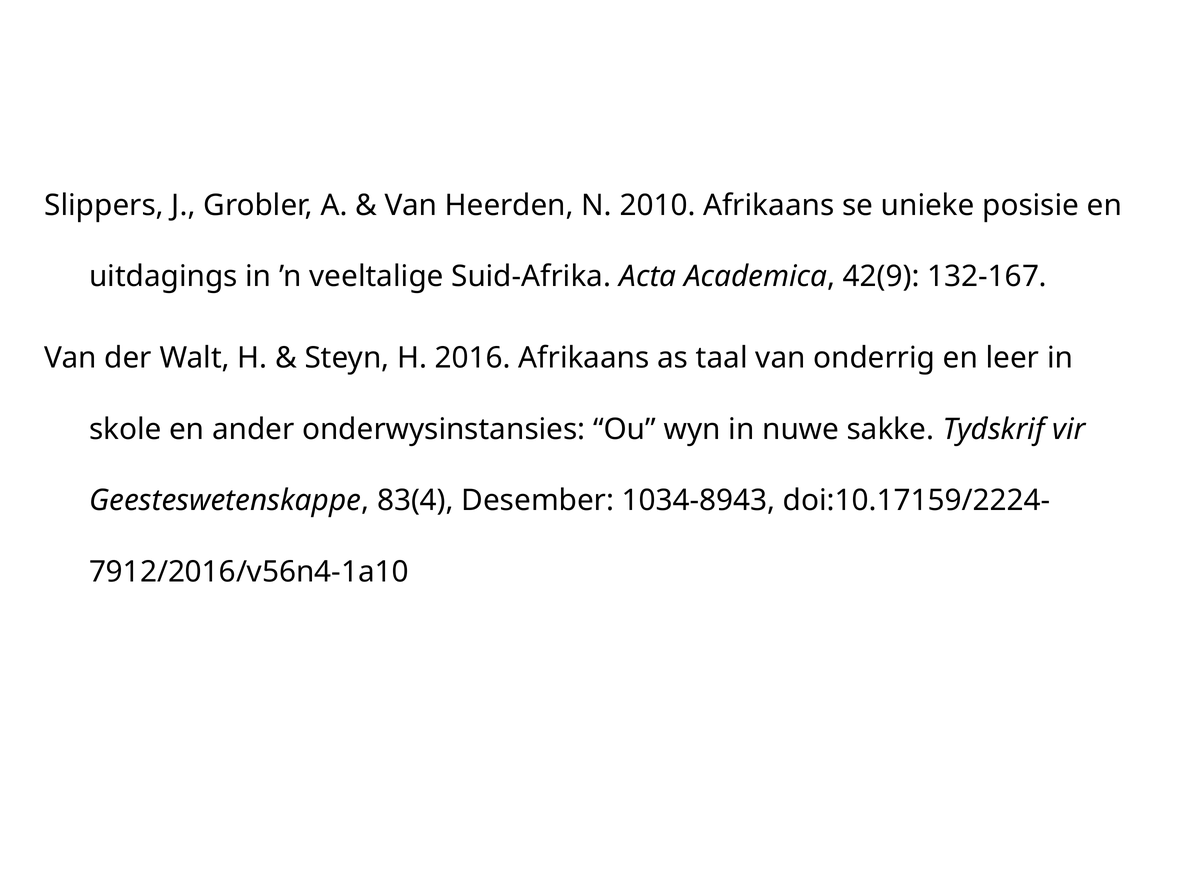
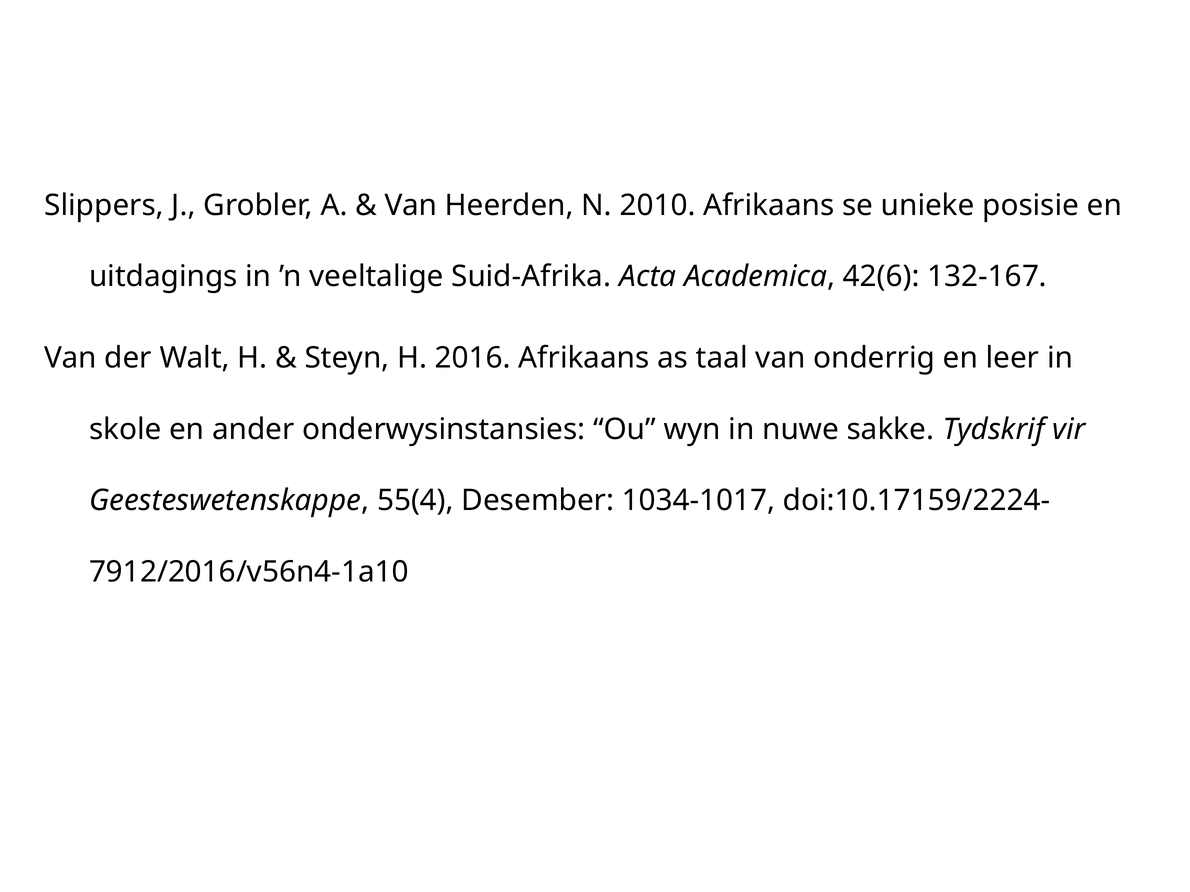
42(9: 42(9 -> 42(6 (881, 277)
83(4: 83(4 -> 55(4 (415, 501)
1034-8943: 1034-8943 -> 1034-1017 (699, 501)
